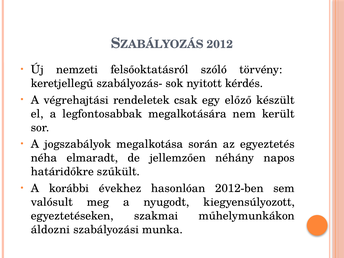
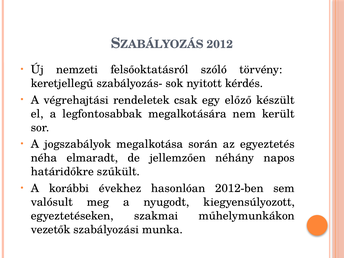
áldozni: áldozni -> vezetők (51, 230)
